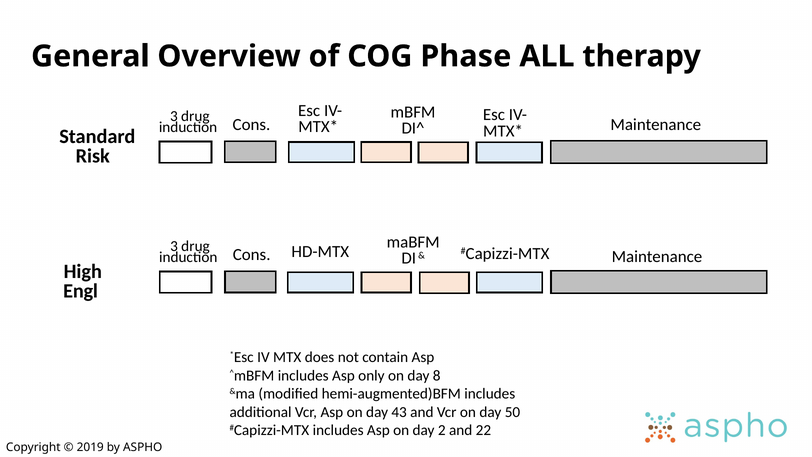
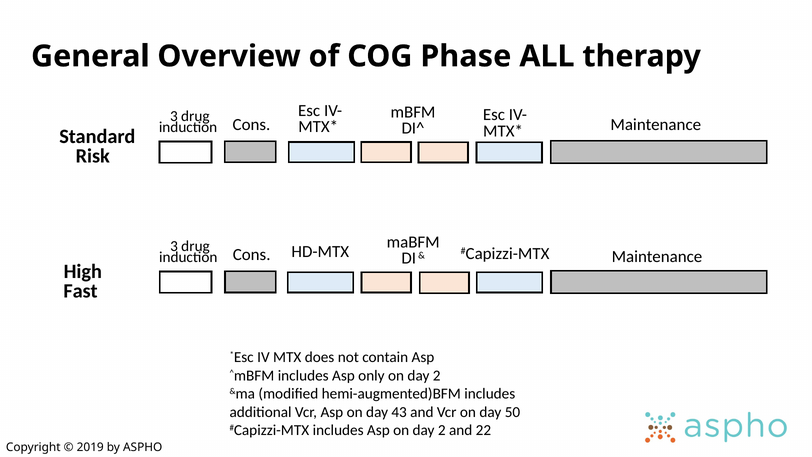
Engl: Engl -> Fast (81, 291)
only on day 8: 8 -> 2 (437, 375)
